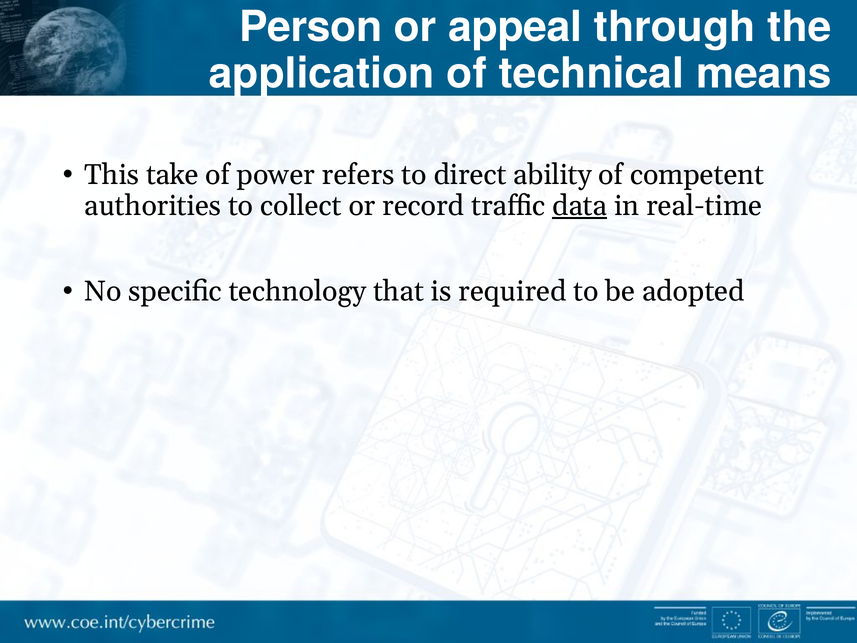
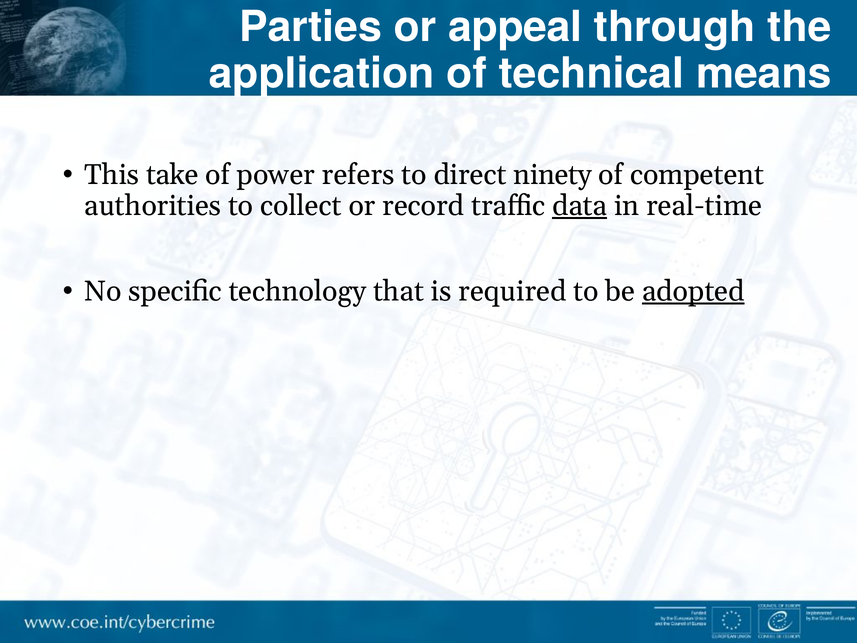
Person: Person -> Parties (311, 27)
ability: ability -> ninety (553, 175)
adopted underline: none -> present (693, 291)
